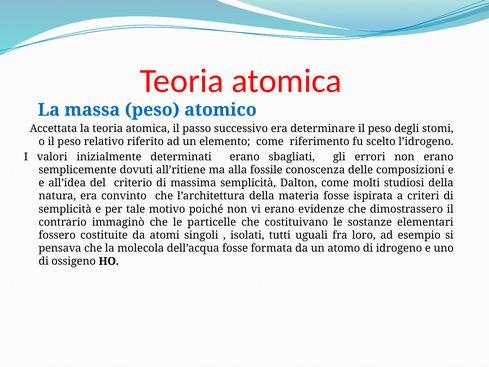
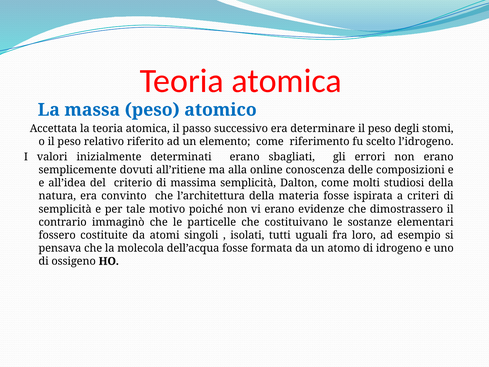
fossile: fossile -> online (266, 170)
